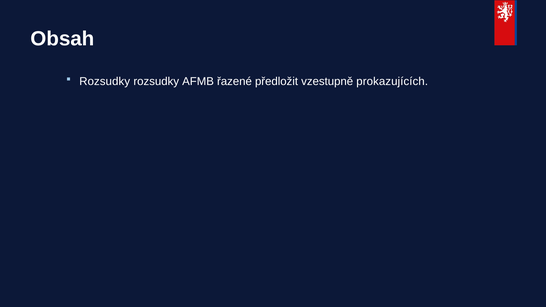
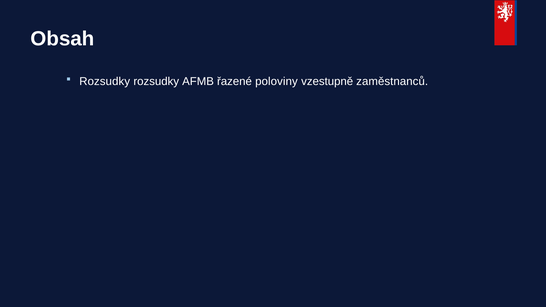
předložit: předložit -> poloviny (276, 81)
prokazujících: prokazujících -> zaměstnanců (392, 81)
